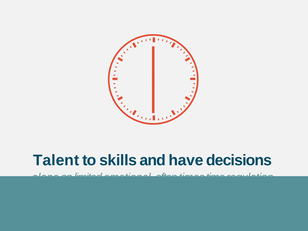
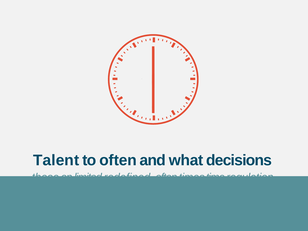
to skills: skills -> often (118, 160)
have: have -> what (186, 160)
alone: alone -> those (45, 177)
emotional: emotional -> redefined (129, 177)
